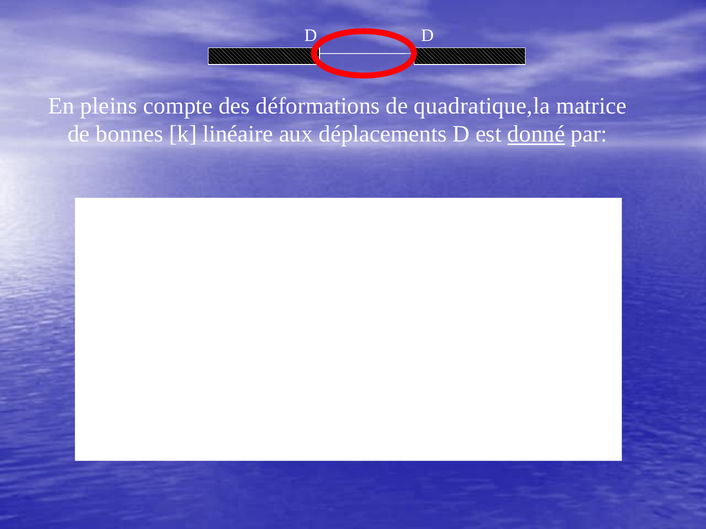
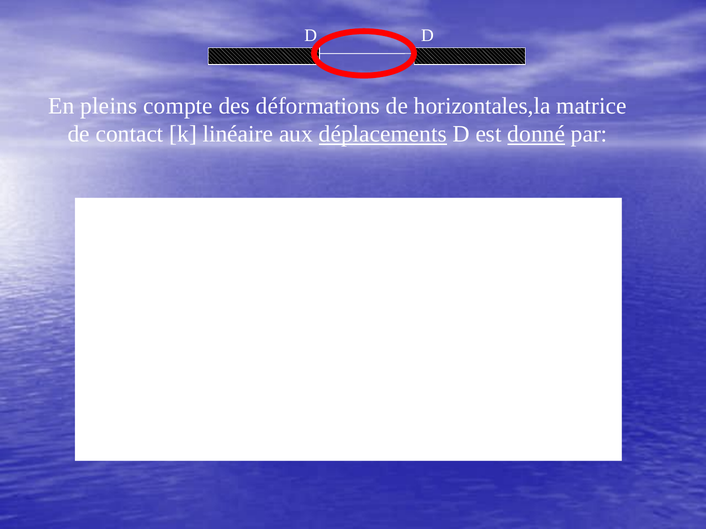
quadratique,la: quadratique,la -> horizontales,la (482, 106)
bonnes: bonnes -> contact (130, 134)
déplacements underline: none -> present (383, 134)
